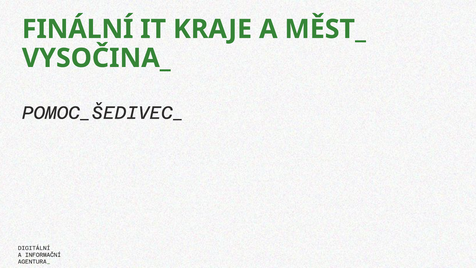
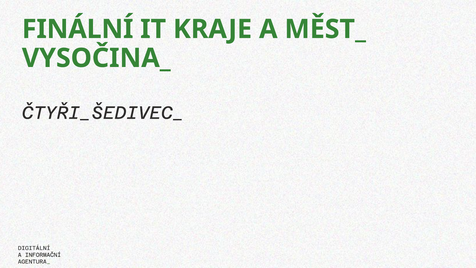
POMOC_ŠEDIVEC_: POMOC_ŠEDIVEC_ -> ČTYŘI_ŠEDIVEC_ (103, 113)
